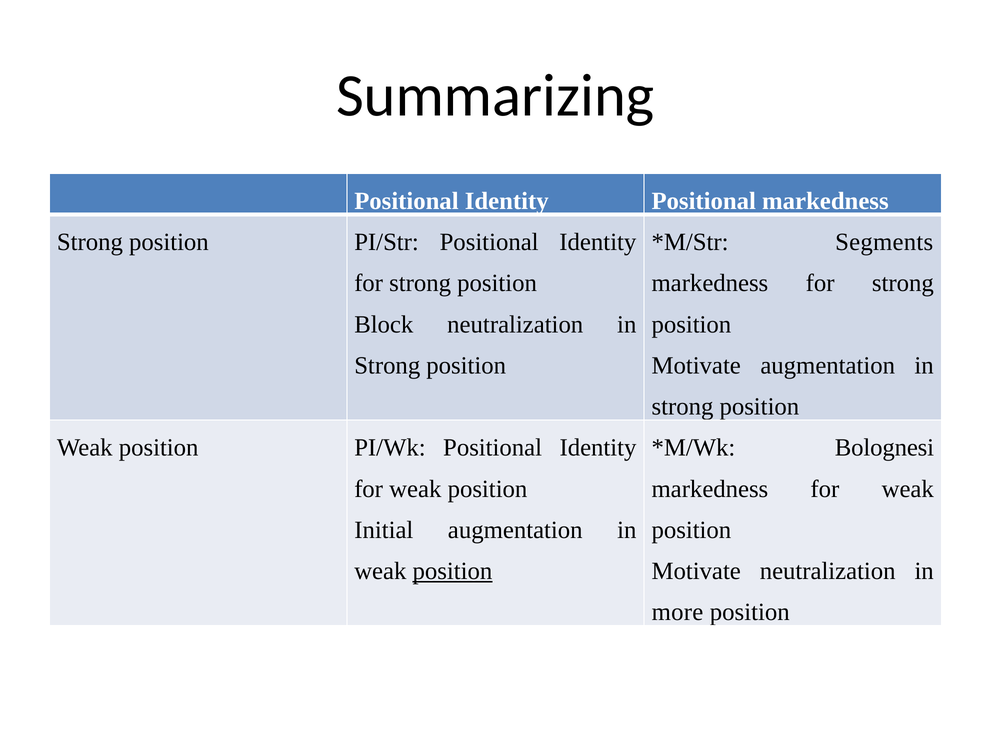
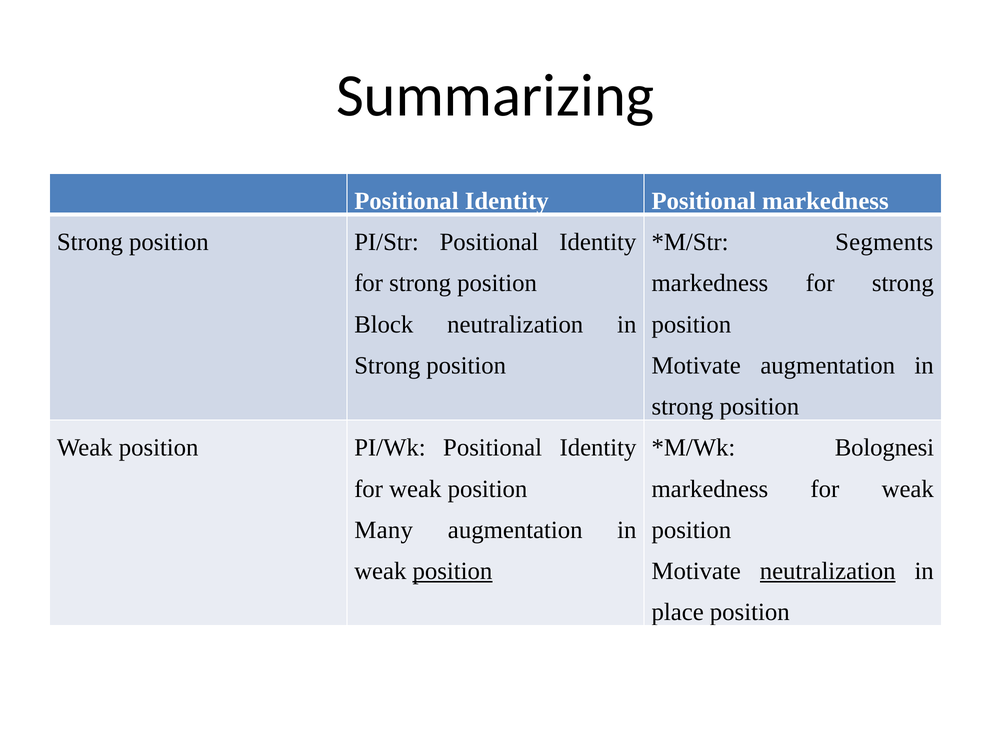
Initial: Initial -> Many (384, 530)
neutralization underline: none -> present (828, 571)
more: more -> place (678, 612)
